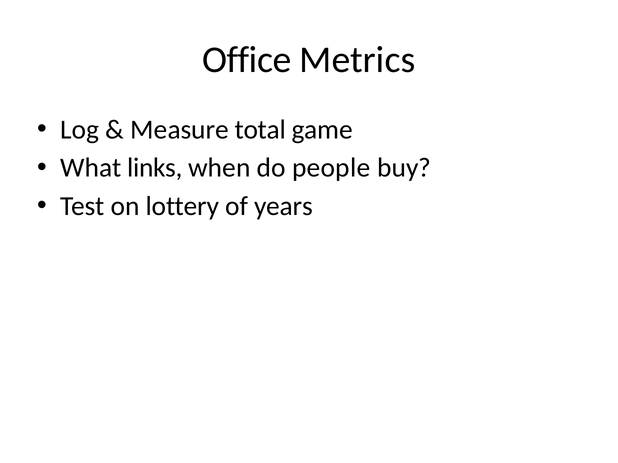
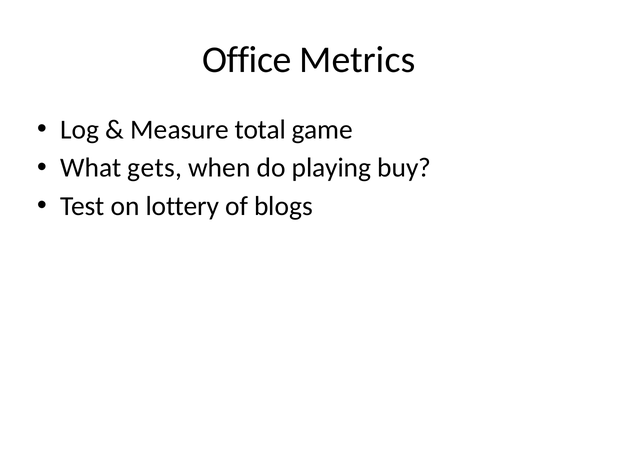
links: links -> gets (155, 168)
people: people -> playing (331, 168)
years: years -> blogs (283, 207)
